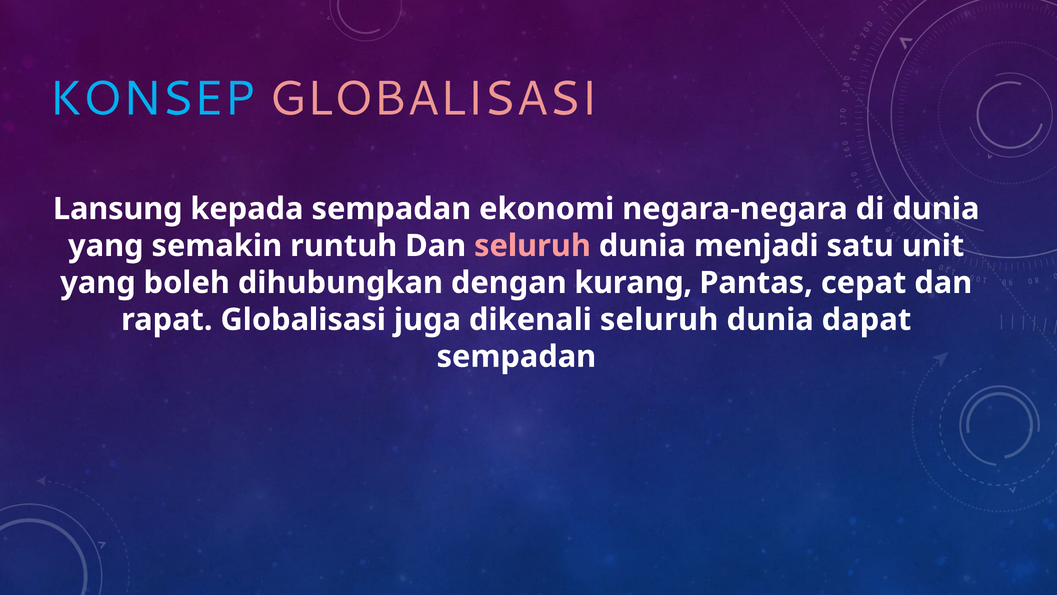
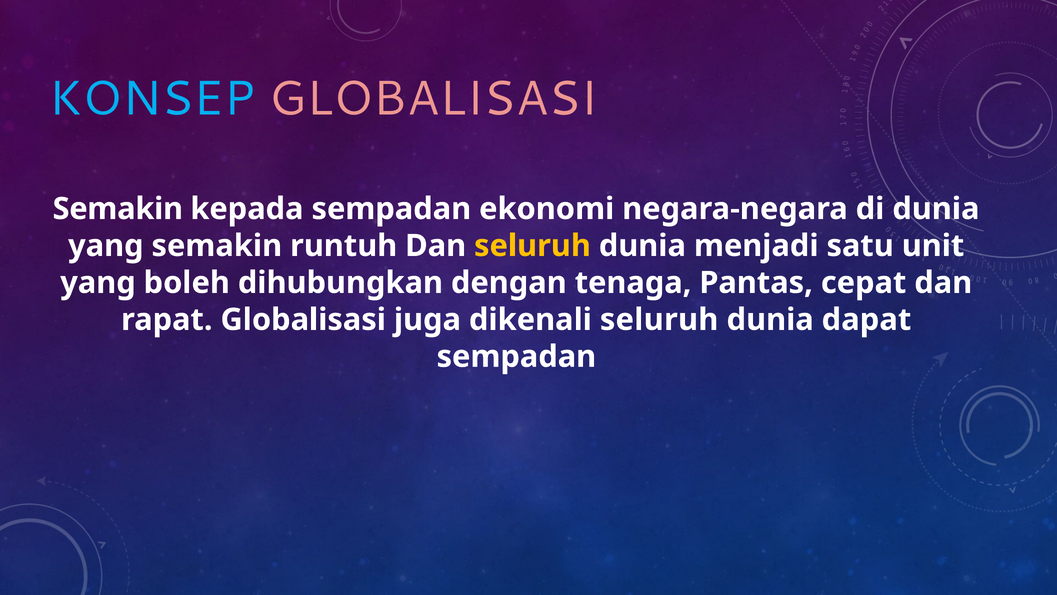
Lansung: Lansung -> Semakin (118, 209)
seluruh colour: pink -> yellow (532, 246)
kurang: kurang -> tenaga (633, 283)
